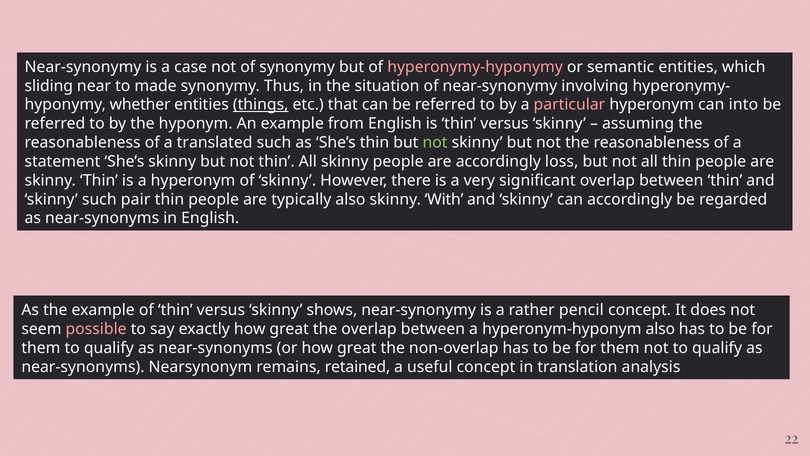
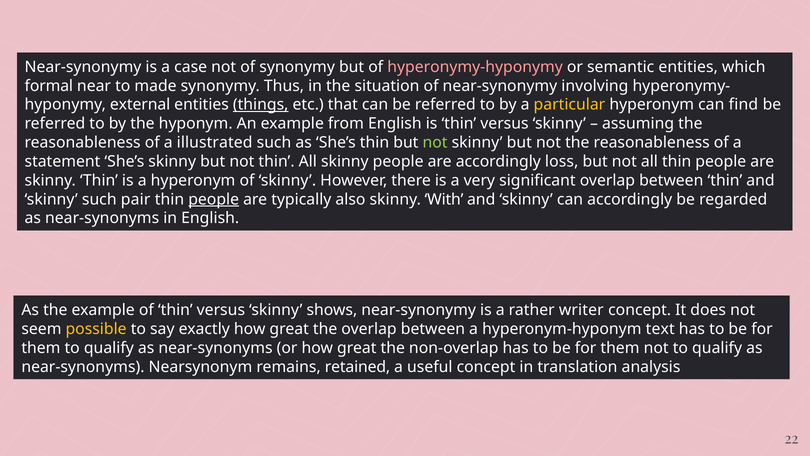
sliding: sliding -> formal (49, 86)
whether: whether -> external (140, 105)
particular colour: pink -> yellow (569, 105)
into: into -> find (743, 105)
translated: translated -> illustrated (215, 142)
people underline: none -> present (214, 199)
pencil: pencil -> writer (581, 310)
possible colour: pink -> yellow (96, 329)
hyperonym-hyponym also: also -> text (660, 329)
